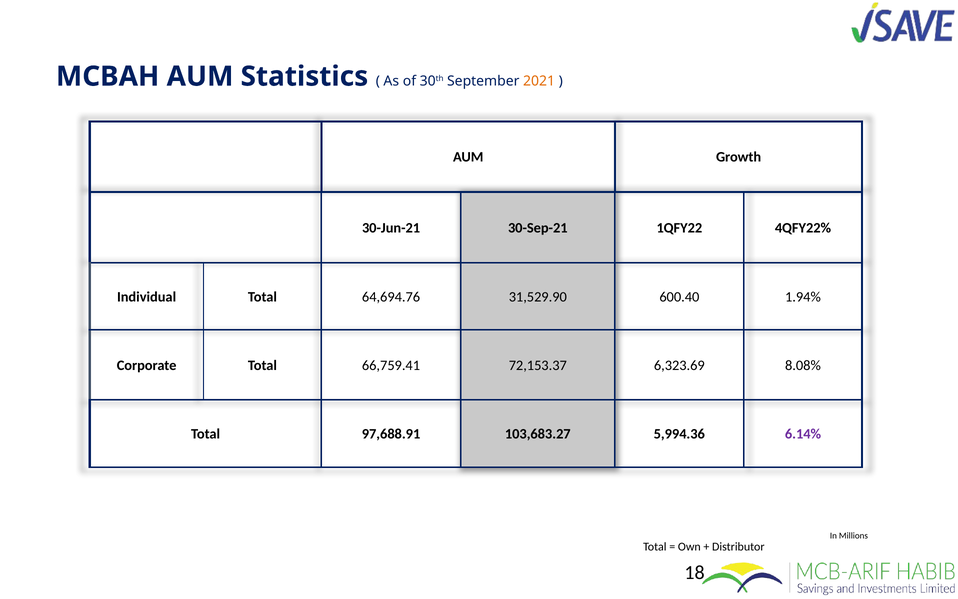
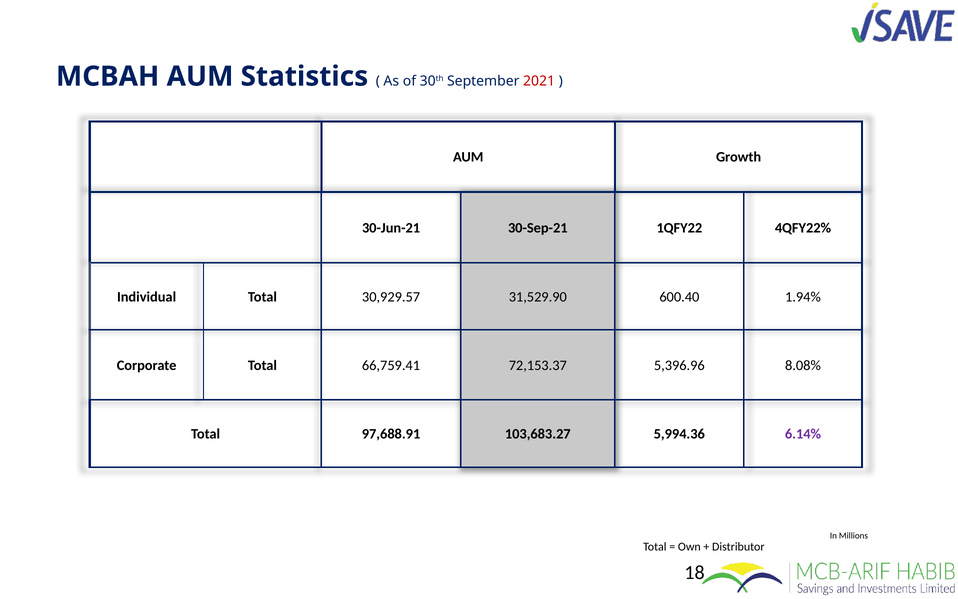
2021 colour: orange -> red (539, 81)
64,694.76: 64,694.76 -> 30,929.57 (391, 297)
6,323.69: 6,323.69 -> 5,396.96 (679, 365)
